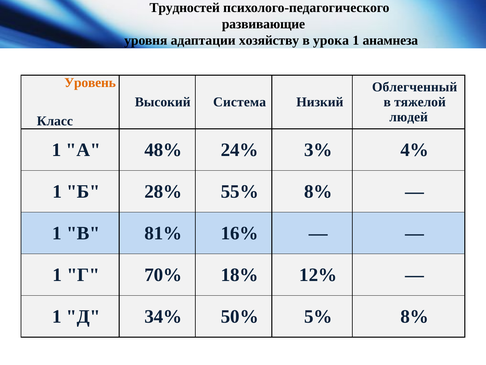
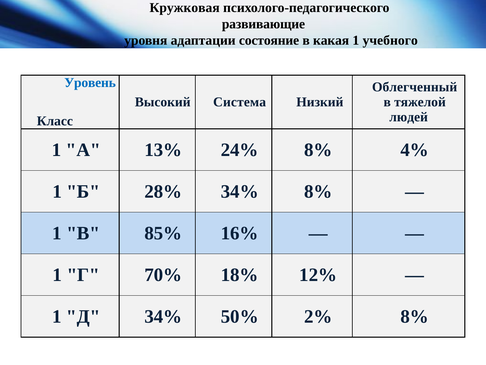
Трудностей: Трудностей -> Кружковая (185, 8)
хозяйству: хозяйству -> состояние (269, 40)
урока: урока -> какая (331, 40)
анамнеза: анамнеза -> учебного (390, 40)
Уровень colour: orange -> blue (90, 83)
48%: 48% -> 13% (163, 150)
24% 3%: 3% -> 8% (318, 150)
28% 55%: 55% -> 34% (240, 191)
81%: 81% -> 85% (163, 233)
5%: 5% -> 2% (318, 316)
